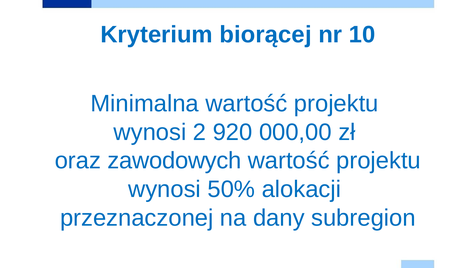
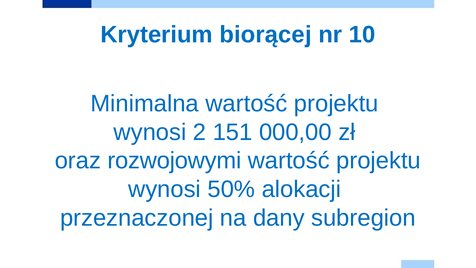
920: 920 -> 151 (233, 132)
zawodowych: zawodowych -> rozwojowymi (175, 161)
